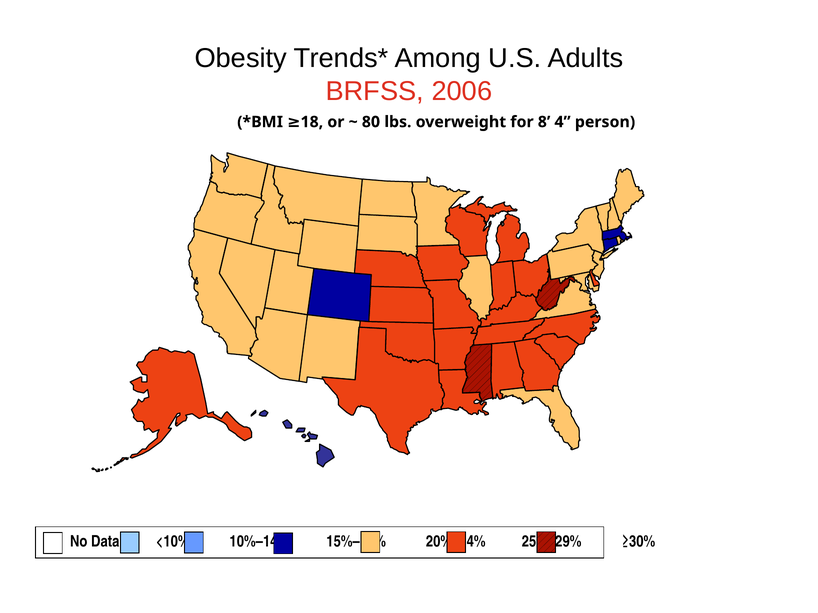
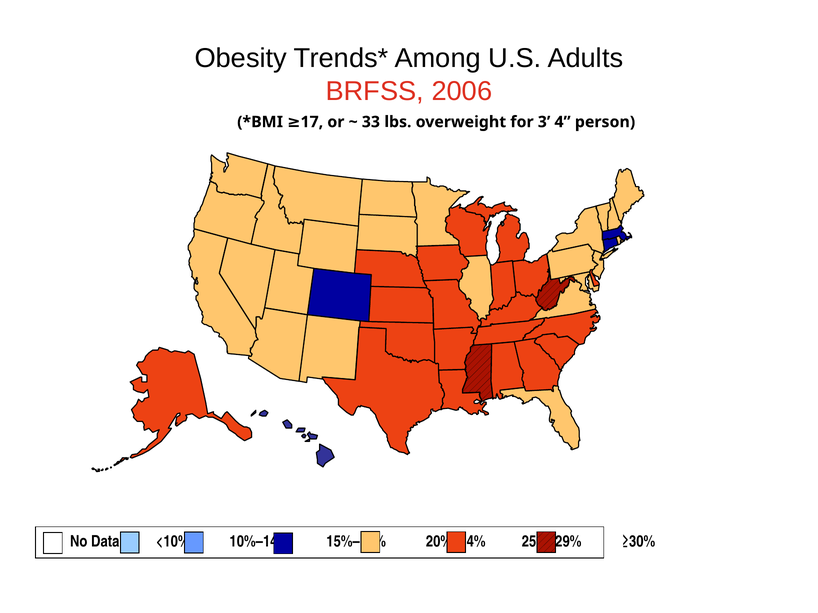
18: 18 -> 17 (312, 122)
80: 80 -> 33 (371, 122)
8: 8 -> 3 (544, 122)
